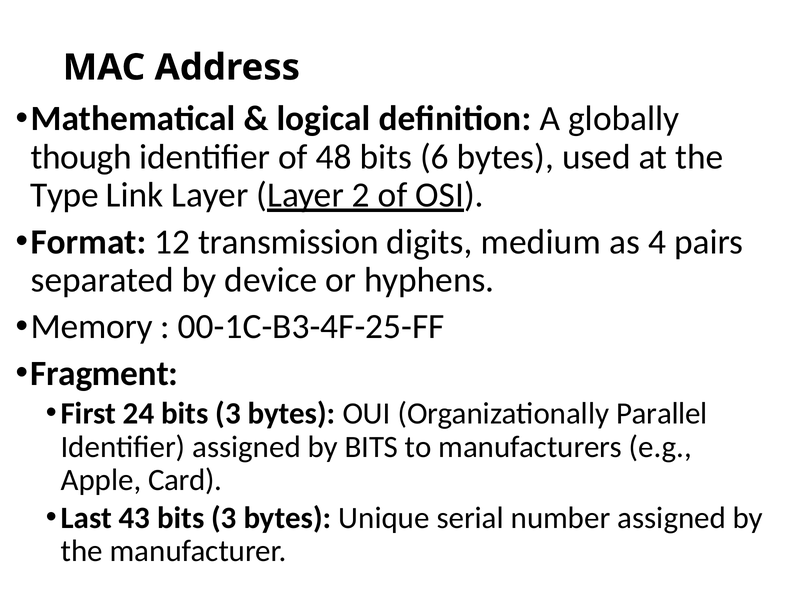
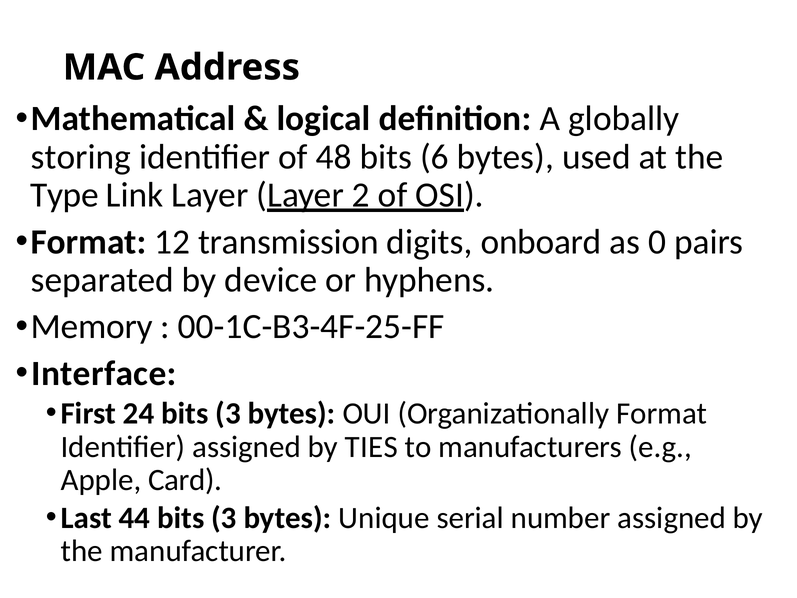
though: though -> storing (81, 157)
medium: medium -> onboard (541, 242)
4: 4 -> 0 (657, 242)
Fragment: Fragment -> Interface (104, 373)
Organizationally Parallel: Parallel -> Format (662, 413)
by BITS: BITS -> TIES (371, 447)
43: 43 -> 44 (134, 518)
